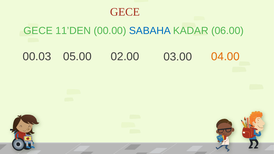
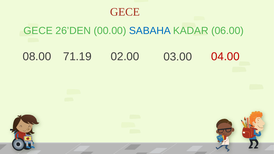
11’DEN: 11’DEN -> 26’DEN (73, 31)
00.03: 00.03 -> 08.00 (37, 57)
05.00: 05.00 -> 71.19 (77, 57)
04.00 colour: orange -> red (225, 57)
